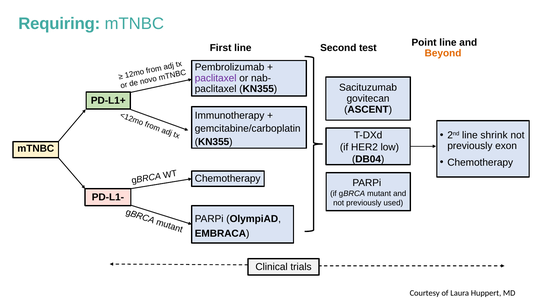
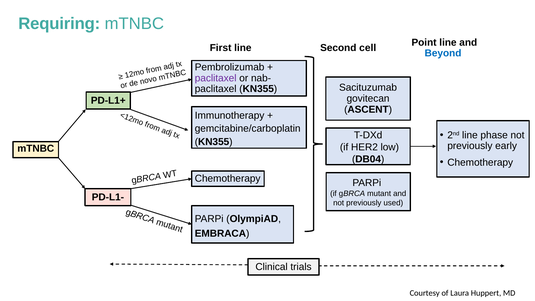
test: test -> cell (368, 48)
Beyond colour: orange -> blue (443, 53)
shrink: shrink -> phase (494, 135)
exon: exon -> early (506, 146)
